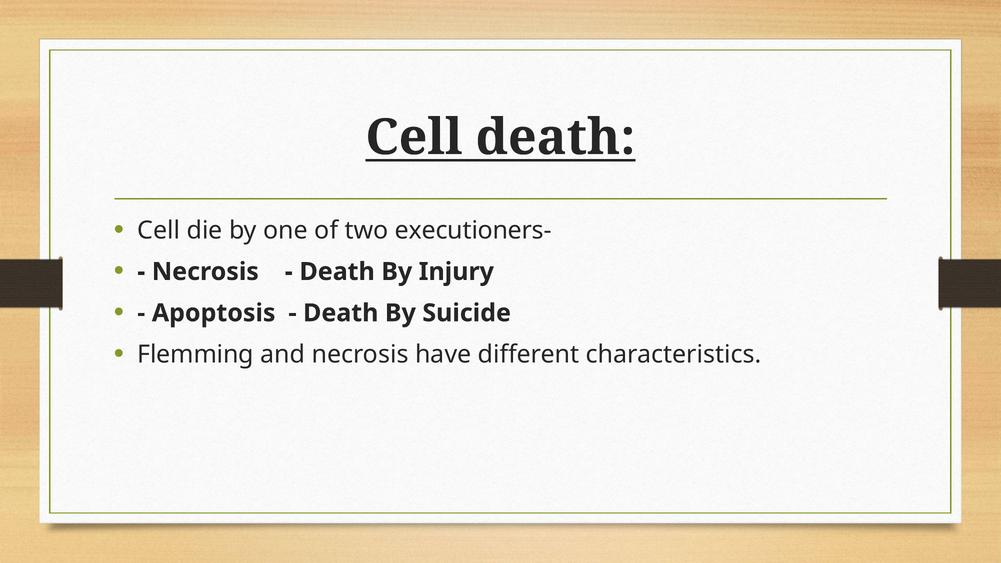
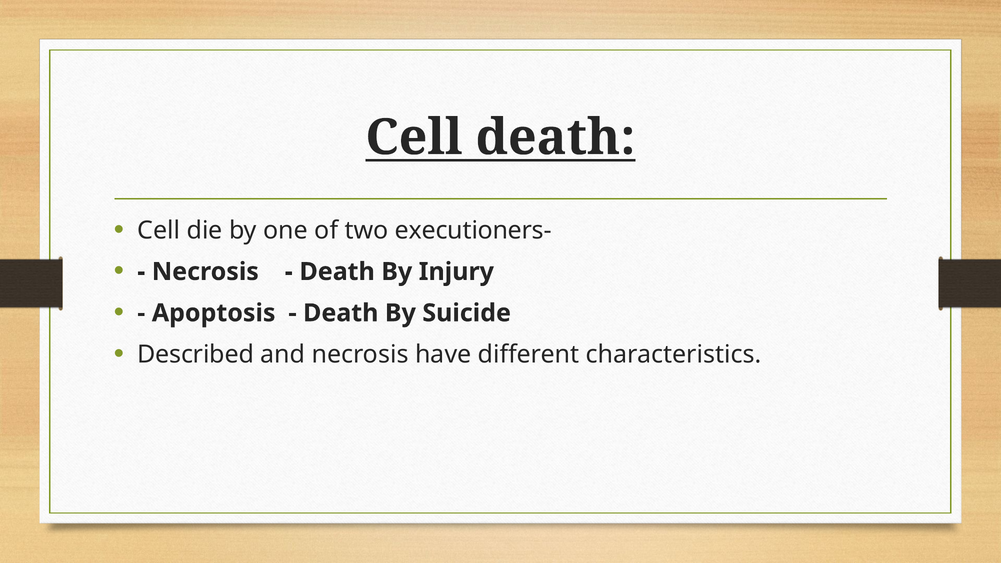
Flemming: Flemming -> Described (196, 354)
